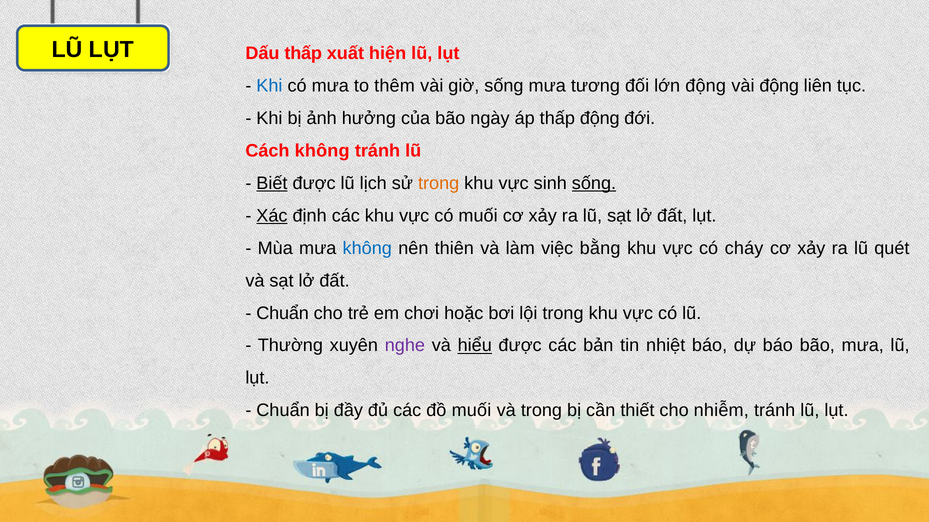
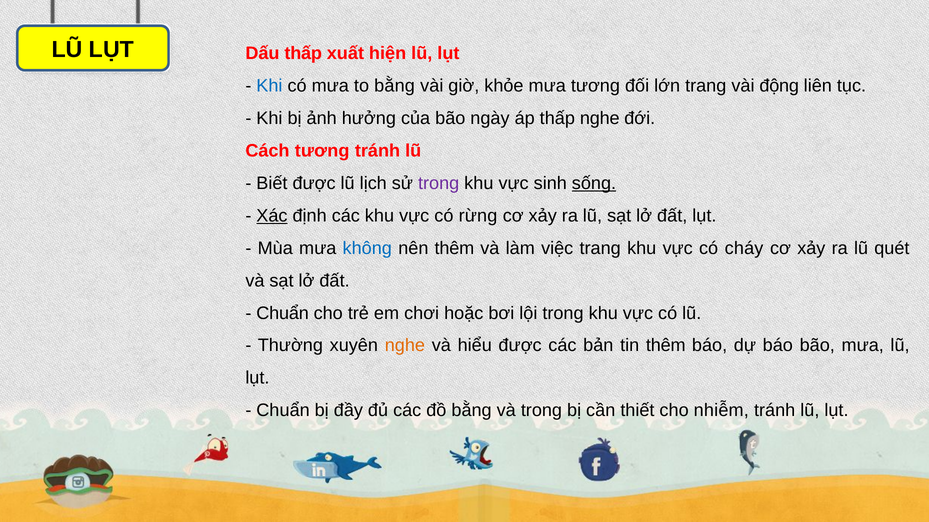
to thêm: thêm -> bằng (395, 86)
giờ sống: sống -> khỏe (504, 86)
lớn động: động -> trang (706, 86)
thấp động: động -> nghe (600, 118)
Cách không: không -> tương (322, 151)
Biết underline: present -> none (272, 183)
trong colour: orange -> purple (439, 183)
có muối: muối -> rừng (478, 216)
nên thiên: thiên -> thêm (454, 248)
việc bằng: bằng -> trang (600, 248)
nghe colour: purple -> orange (405, 346)
hiểu underline: present -> none (475, 346)
tin nhiệt: nhiệt -> thêm (666, 346)
đồ muối: muối -> bằng (472, 411)
